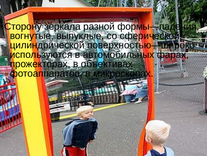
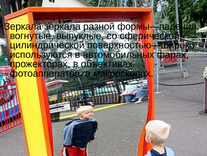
Сторону: Сторону -> Зеркала (23, 26)
